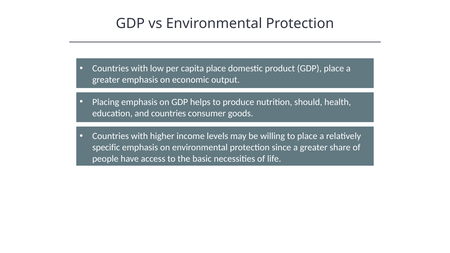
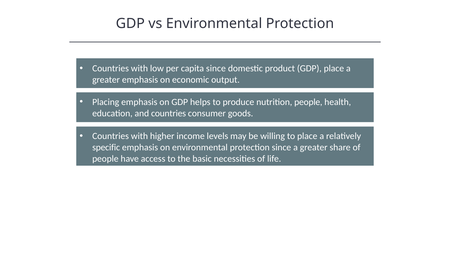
capita place: place -> since (216, 69)
nutrition should: should -> people (308, 102)
